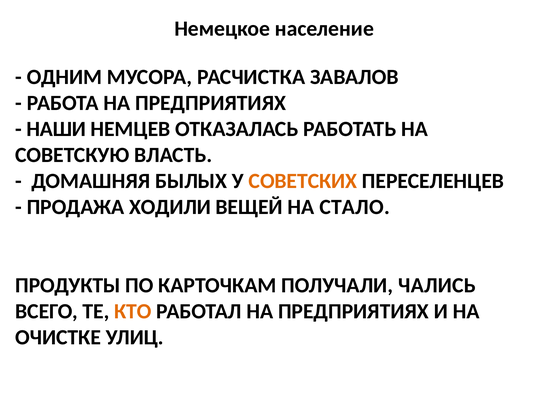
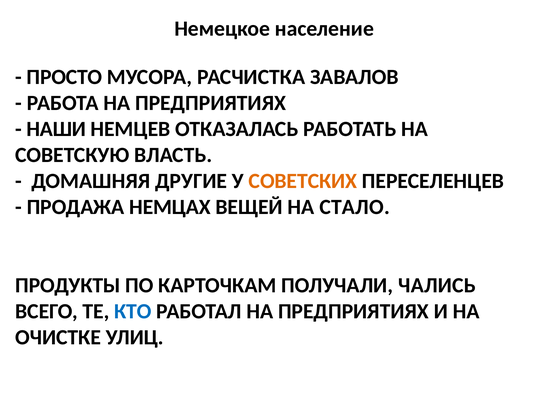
ОДНИМ: ОДНИМ -> ПРОСТО (64, 77)
БЫЛЫХ: БЫЛЫХ -> ДРУГИЕ (191, 181)
ХОДИЛИ: ХОДИЛИ -> НЕМЦАХ (170, 207)
КТО colour: orange -> blue (133, 311)
